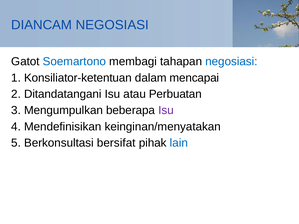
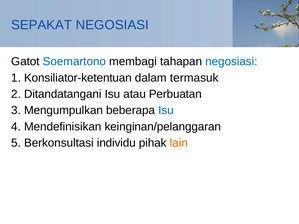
DIANCAM: DIANCAM -> SEPAKAT (42, 25)
mencapai: mencapai -> termasuk (194, 78)
Isu colour: purple -> blue (166, 110)
keinginan/menyatakan: keinginan/menyatakan -> keinginan/pelanggaran (163, 127)
bersifat: bersifat -> individu (116, 143)
lain colour: blue -> orange (179, 143)
